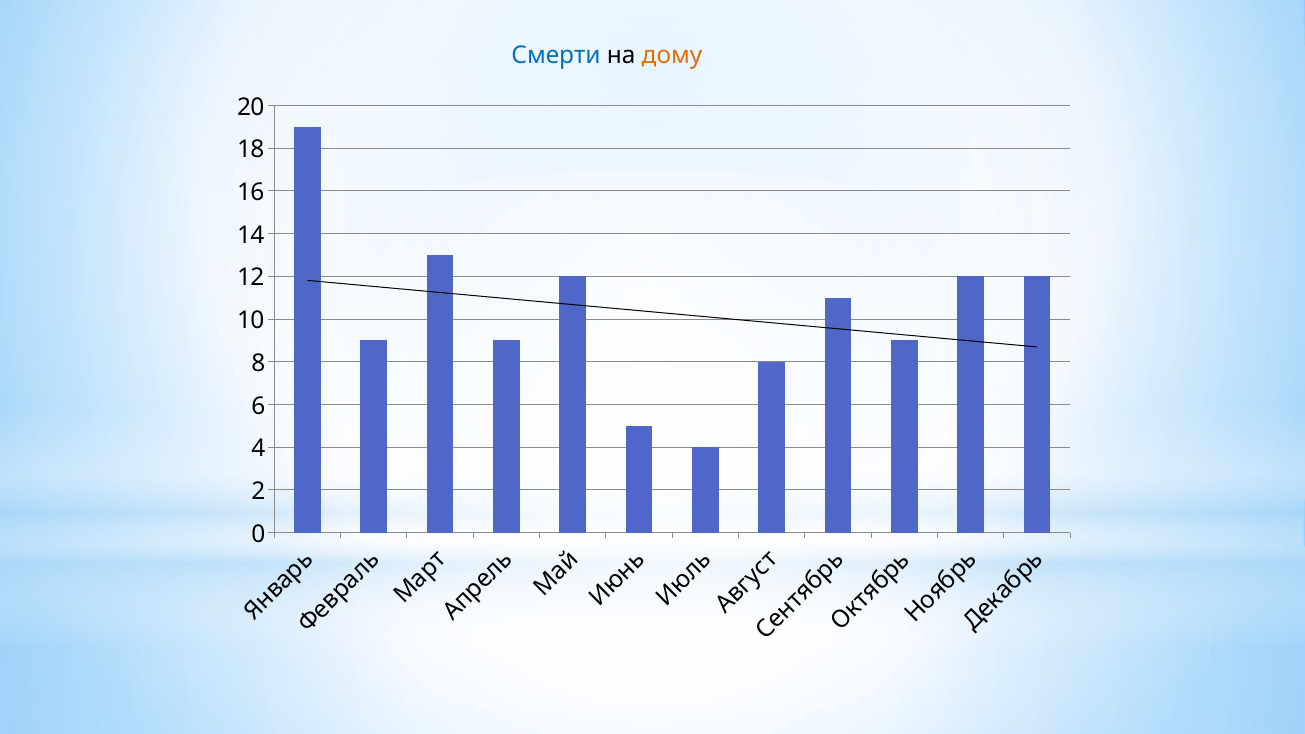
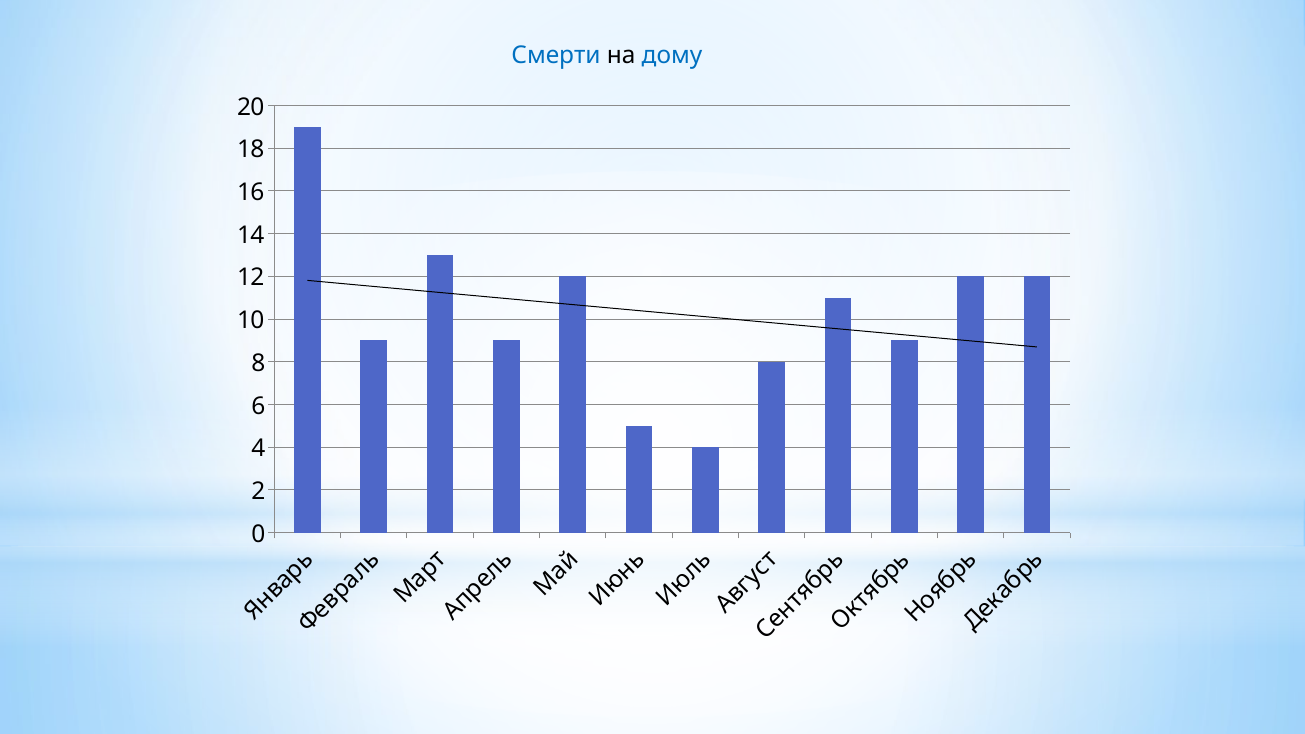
дому colour: orange -> blue (672, 56)
